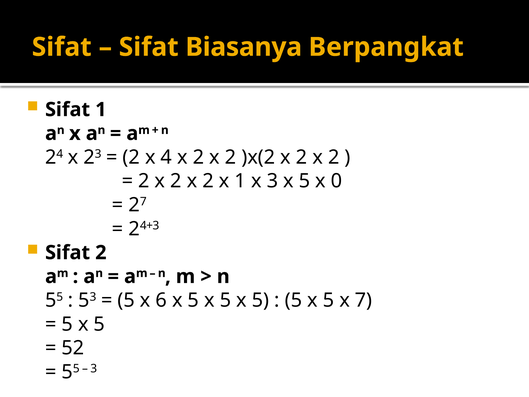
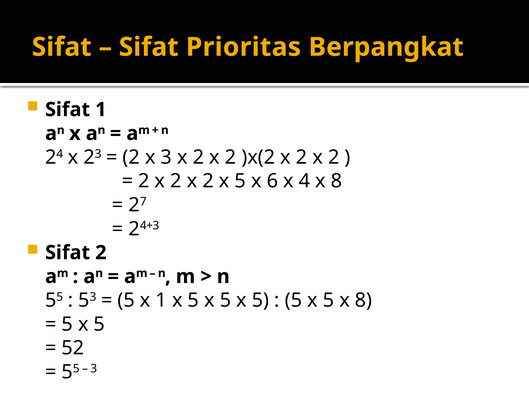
Biasanya: Biasanya -> Prioritas (243, 47)
x 4: 4 -> 3 (166, 157)
2 x 1: 1 -> 5 (240, 181)
x 3: 3 -> 6 (272, 181)
5: 5 -> 4 (304, 181)
0: 0 -> 8 (337, 181)
x 6: 6 -> 1 (161, 300)
5 x 7: 7 -> 8 (364, 300)
